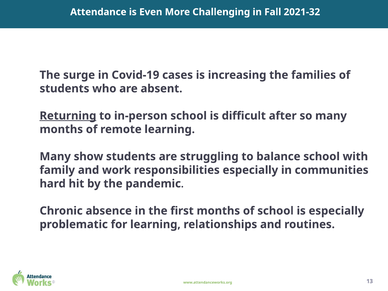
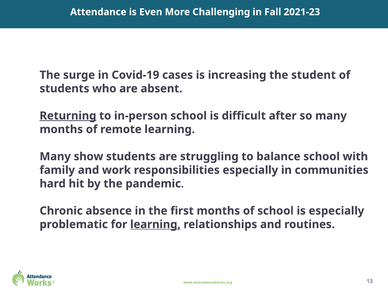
2021-32: 2021-32 -> 2021-23 (302, 12)
families: families -> student (314, 75)
learning underline: none -> present (155, 224)
